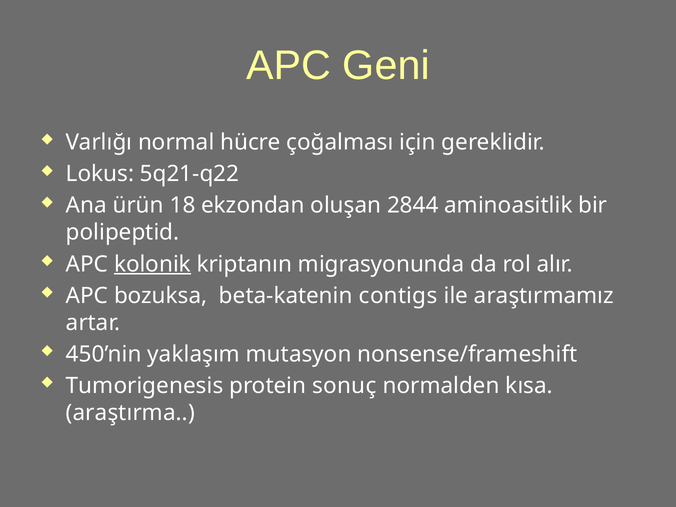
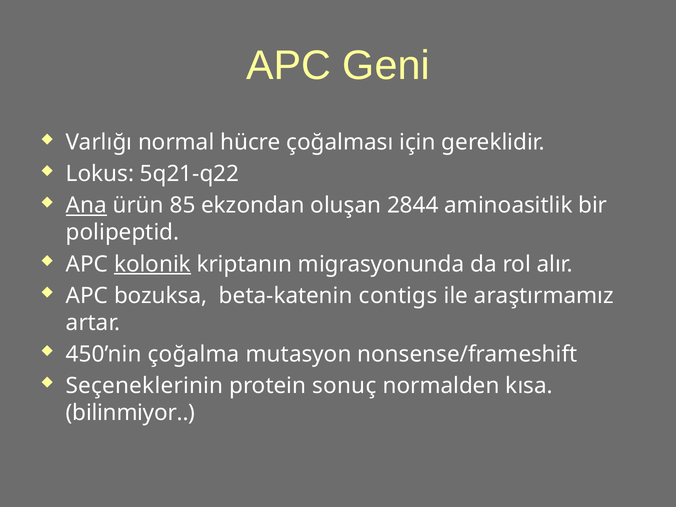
Ana underline: none -> present (86, 206)
18: 18 -> 85 (183, 206)
yaklaşım: yaklaşım -> çoğalma (194, 354)
Tumorigenesis: Tumorigenesis -> Seçeneklerinin (145, 386)
araştırma: araştırma -> bilinmiyor (131, 413)
